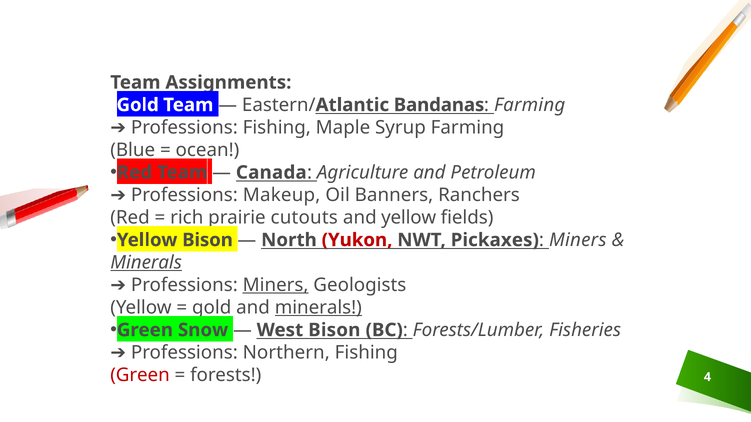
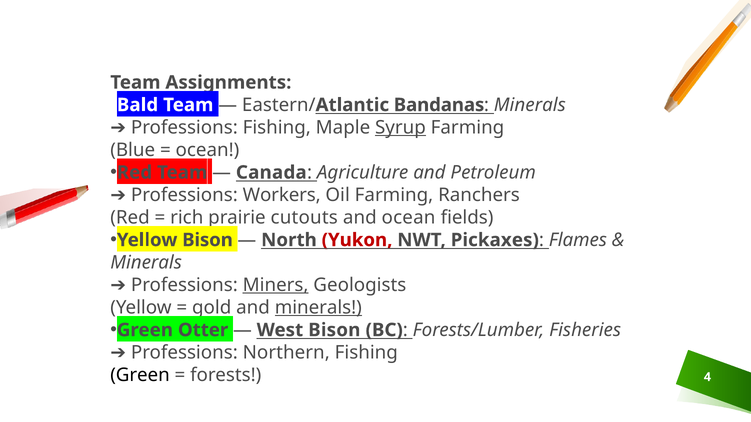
Gold: Gold -> Bald (138, 105)
Farming: Farming -> Minerals (530, 105)
Syrup underline: none -> present (400, 128)
Makeup: Makeup -> Workers (282, 195)
Oil Banners: Banners -> Farming (394, 195)
and yellow: yellow -> ocean (409, 218)
Miners: Miners -> Flames (578, 240)
Minerals underline: present -> none (146, 263)
Snow: Snow -> Otter (203, 330)
Green colour: red -> black (140, 375)
